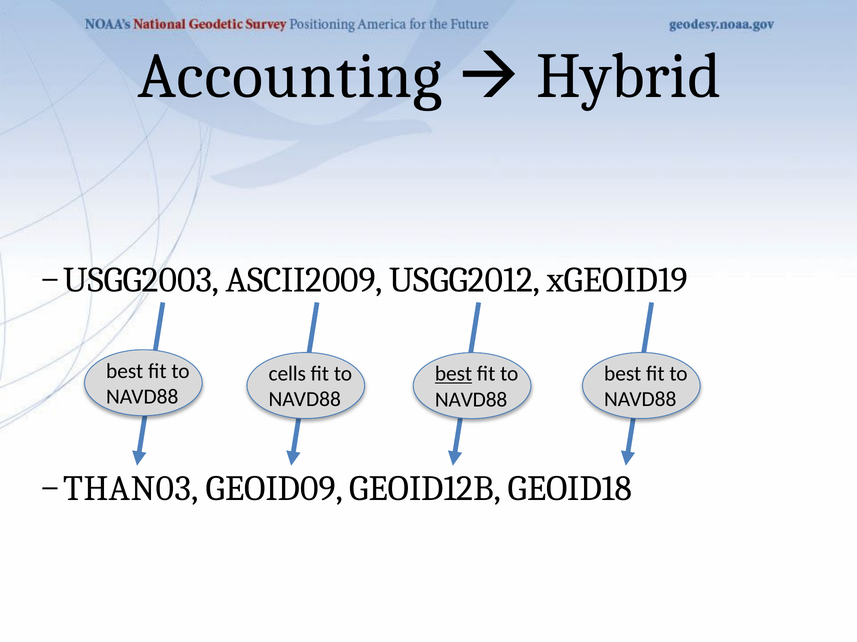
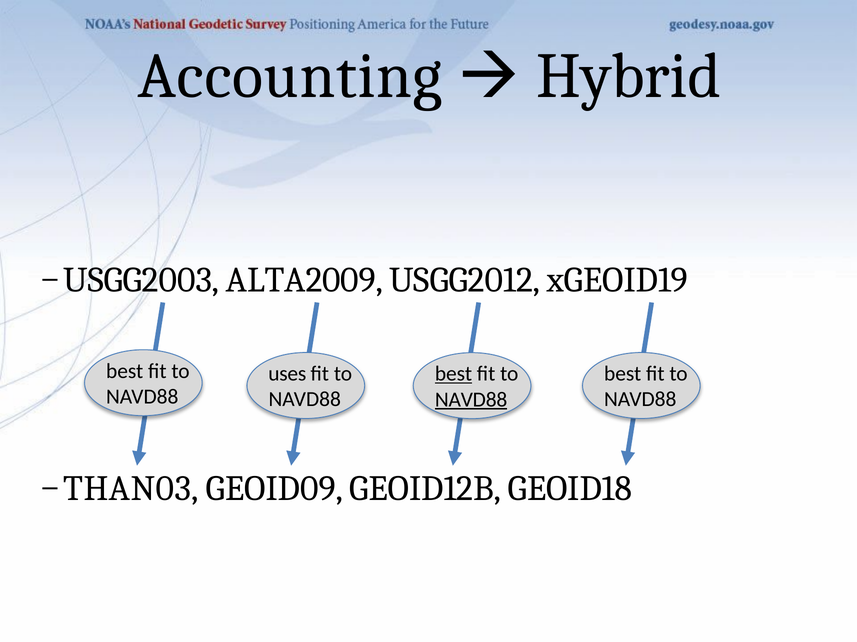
ASCII2009: ASCII2009 -> ALTA2009 (304, 280)
cells: cells -> uses (287, 374)
NAVD88 underline: none -> present (471, 400)
